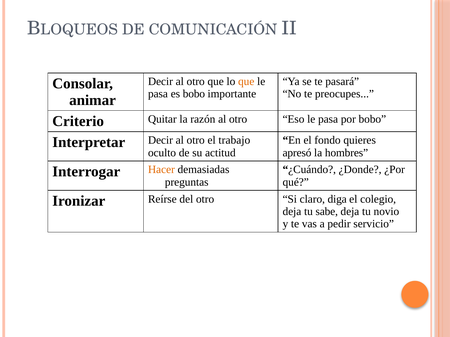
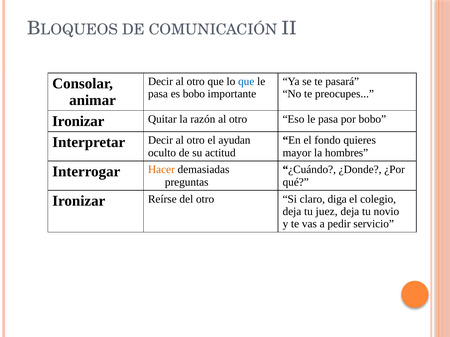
que colour: orange -> blue (246, 82)
Criterio: Criterio -> Ironizar (78, 121)
trabajo: trabajo -> ayudan (234, 140)
apresó: apresó -> mayor (297, 153)
sabe: sabe -> juez (327, 212)
